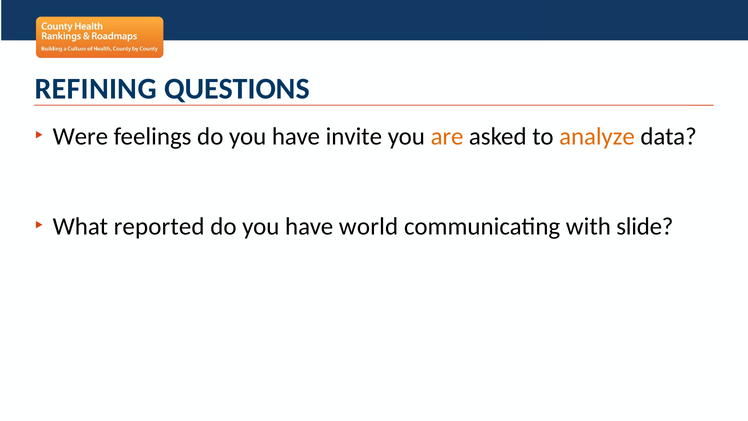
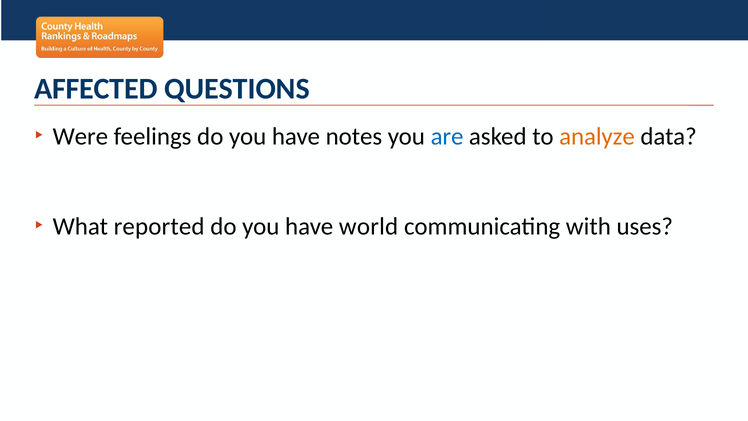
REFINING: REFINING -> AFFECTED (96, 89)
invite: invite -> notes (354, 136)
are colour: orange -> blue (447, 136)
slide: slide -> uses (645, 226)
